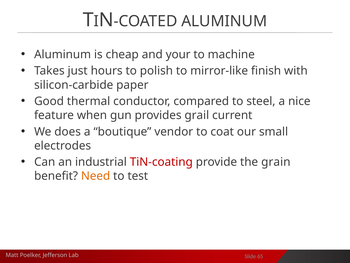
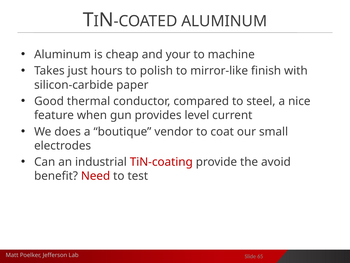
grail: grail -> level (197, 115)
grain: grain -> avoid (276, 162)
Need colour: orange -> red (96, 176)
